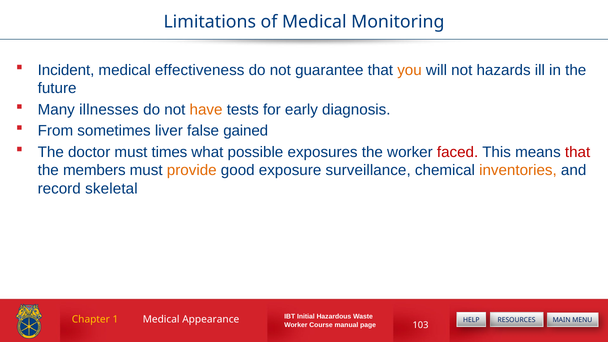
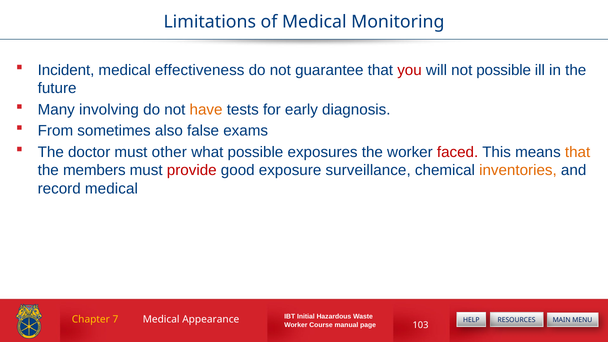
you colour: orange -> red (410, 70)
not hazards: hazards -> possible (504, 70)
illnesses: illnesses -> involving (109, 110)
liver: liver -> also (169, 131)
gained: gained -> exams (246, 131)
times: times -> other (169, 152)
that colour: red -> orange (578, 152)
provide colour: orange -> red (192, 170)
record skeletal: skeletal -> medical (111, 189)
1: 1 -> 7 (115, 319)
